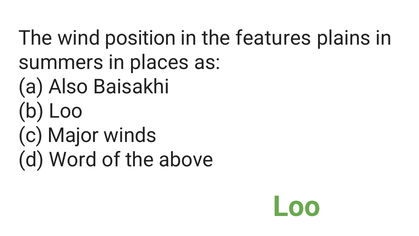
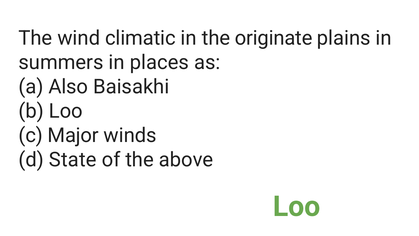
position: position -> climatic (140, 38)
features: features -> originate (274, 38)
Word: Word -> State (73, 160)
